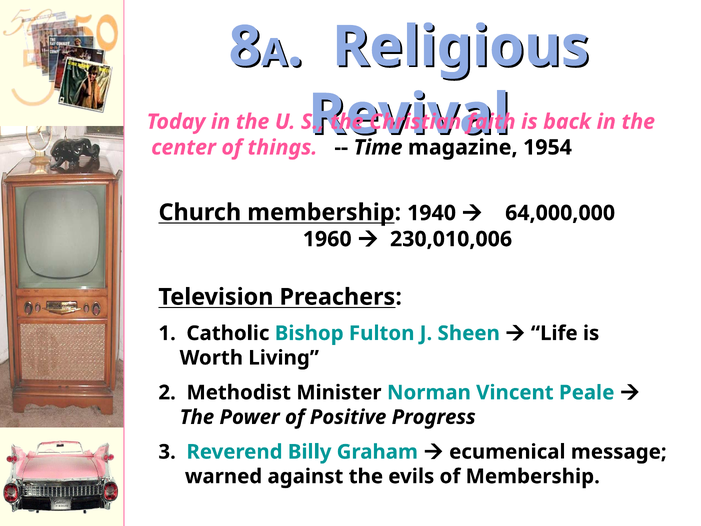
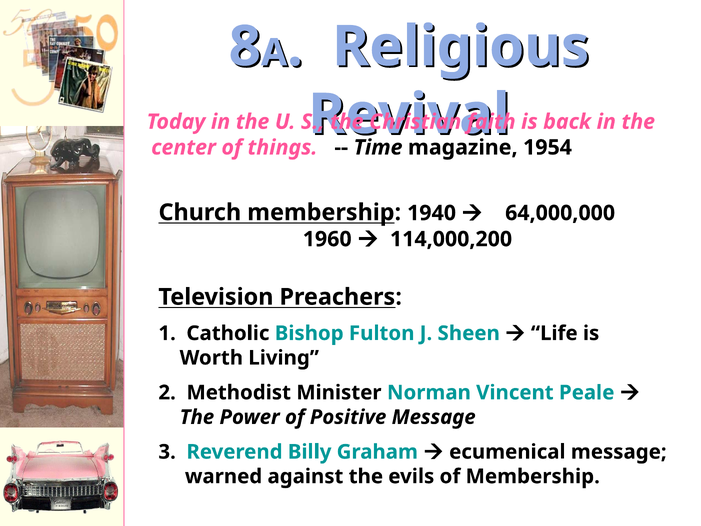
230,010,006: 230,010,006 -> 114,000,200 (451, 239)
Positive Progress: Progress -> Message (434, 417)
